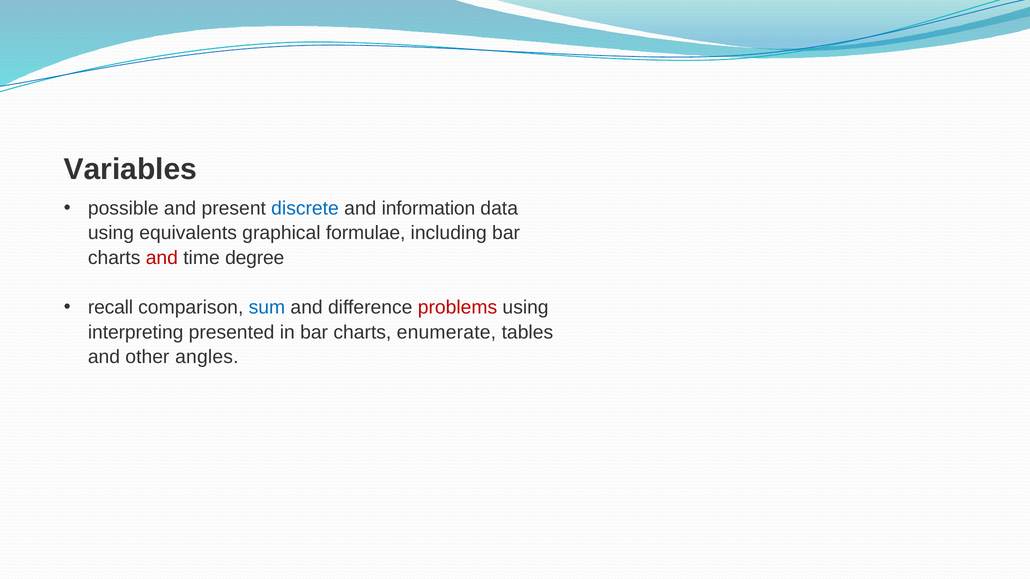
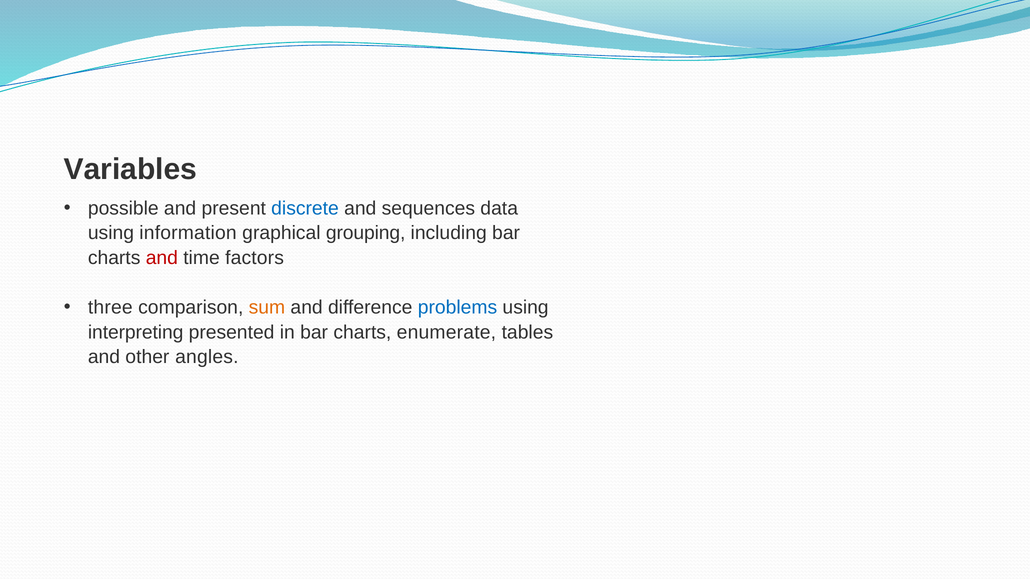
information: information -> sequences (428, 208)
equivalents: equivalents -> information (188, 233)
formulae: formulae -> grouping (366, 233)
degree: degree -> factors (255, 258)
recall: recall -> three (110, 308)
sum colour: blue -> orange (267, 308)
problems colour: red -> blue (458, 308)
